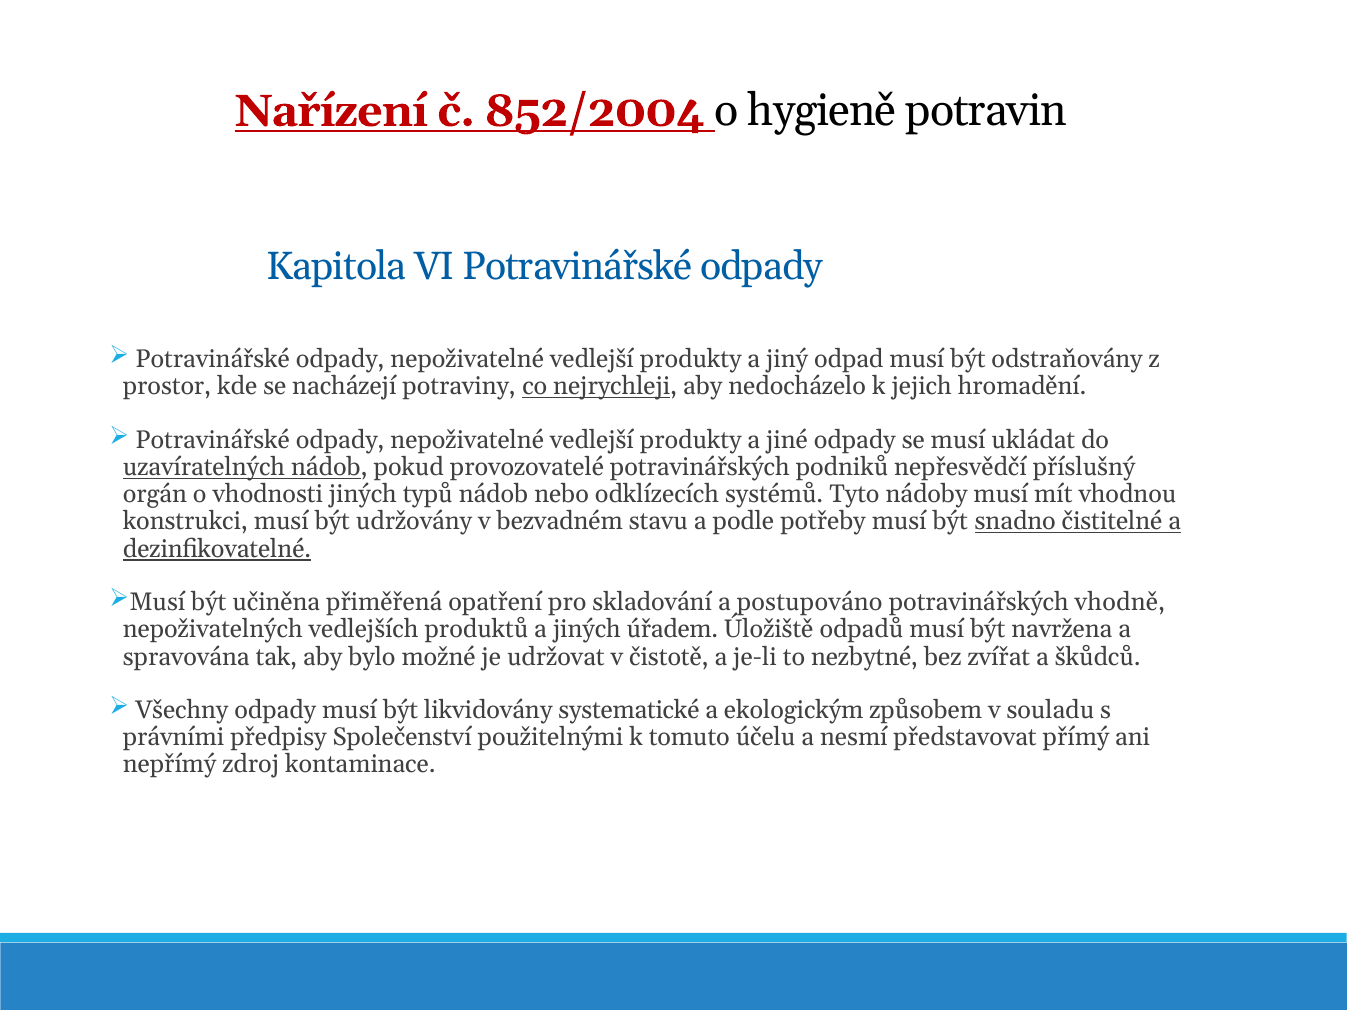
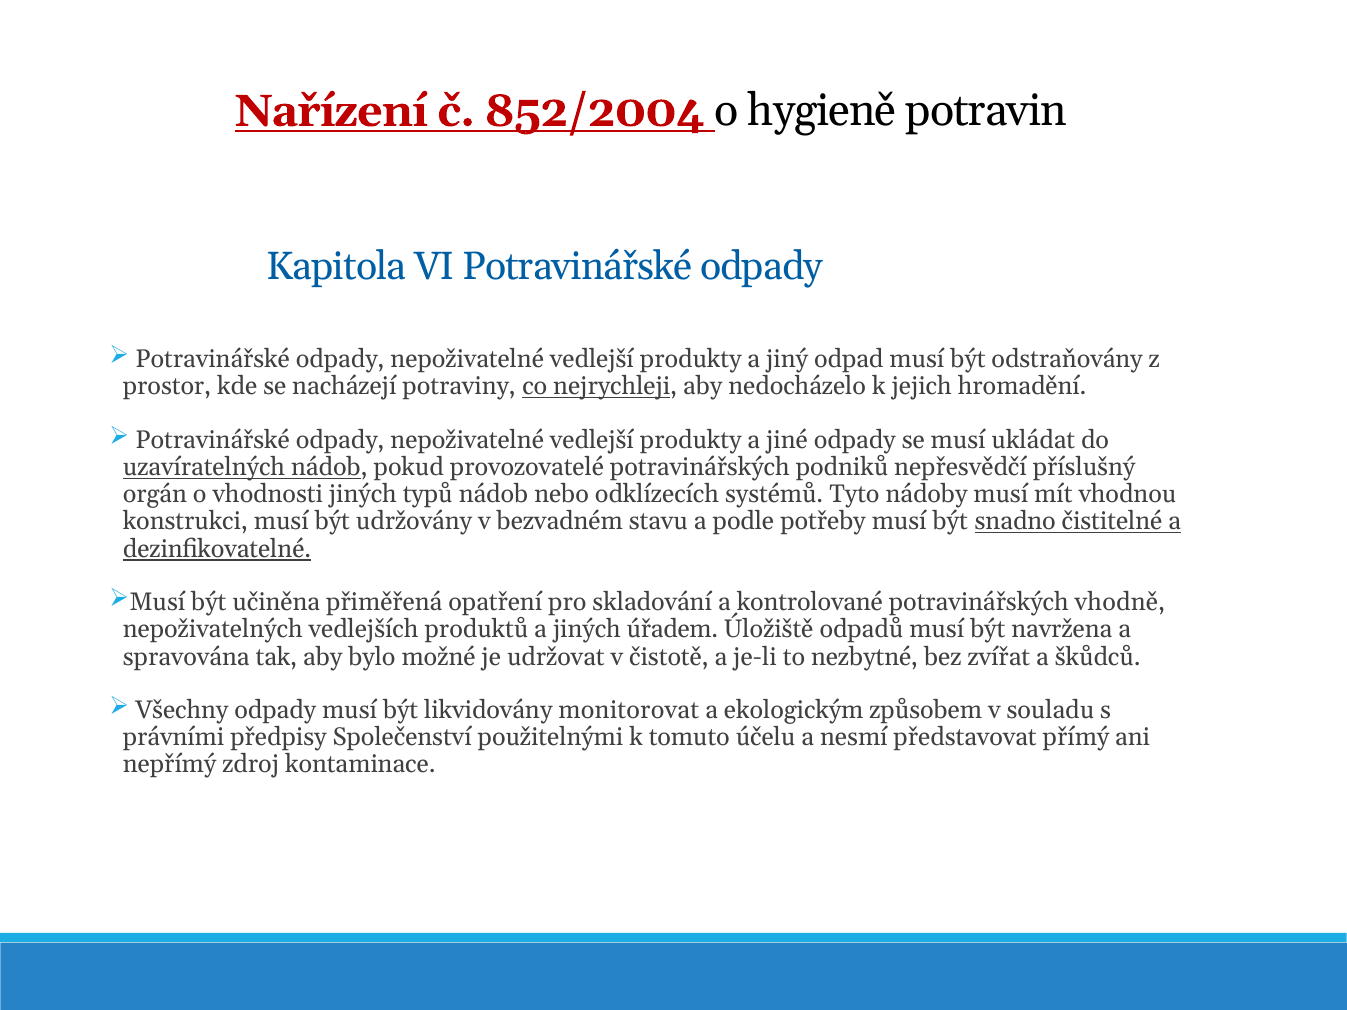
postupováno: postupováno -> kontrolované (810, 602)
systematické: systematické -> monitorovat (629, 710)
